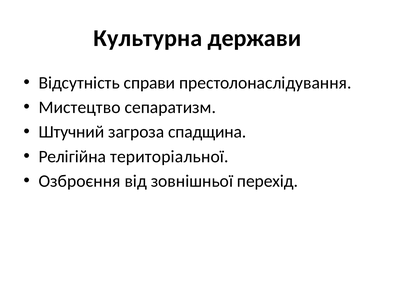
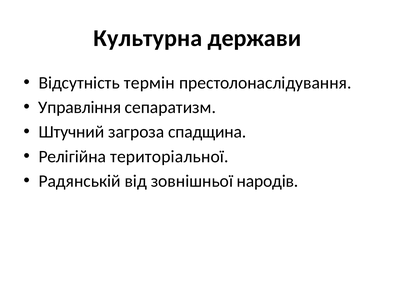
справи: справи -> термін (149, 83)
Мистецтво: Мистецтво -> Управління (80, 107)
Озброєння: Озброєння -> Радянській (80, 181)
перехід: перехід -> народів (268, 181)
